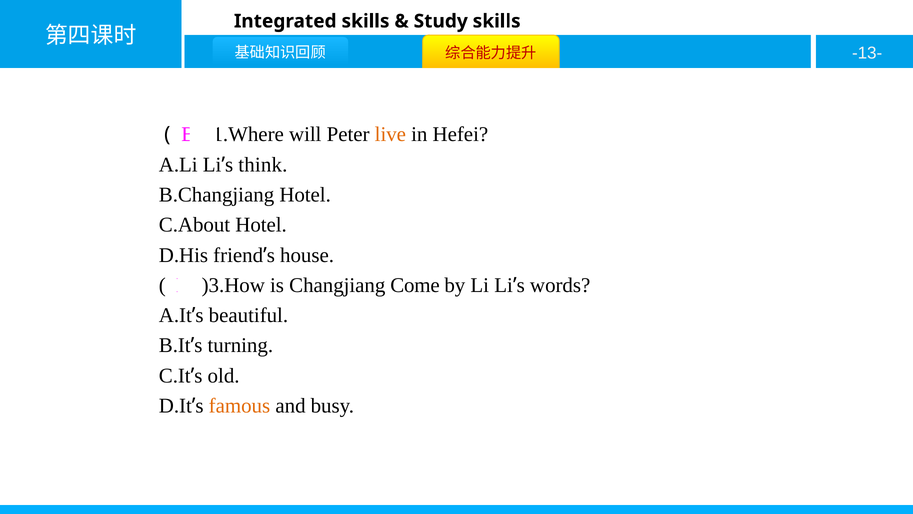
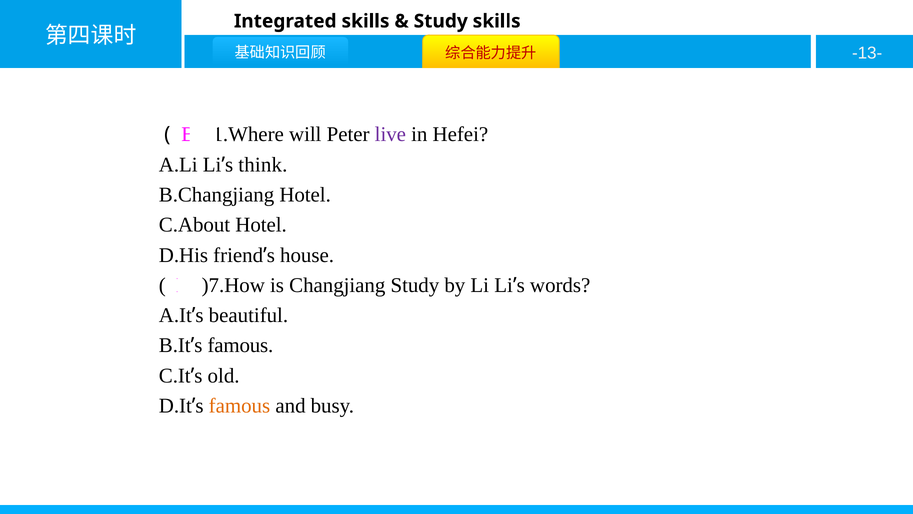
live colour: orange -> purple (390, 134)
)3.How: )3.How -> )7.How (233, 285)
Changjiang Come: Come -> Study (415, 285)
turning: turning -> famous (240, 345)
